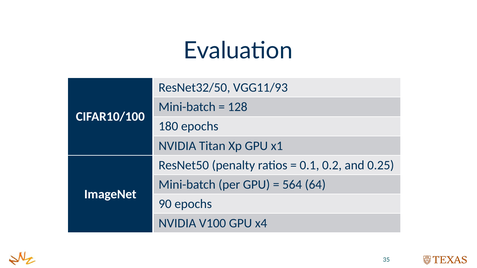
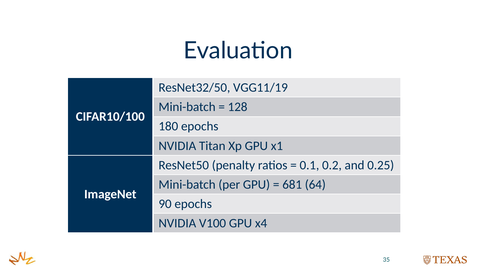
VGG11/93: VGG11/93 -> VGG11/19 (260, 88)
564: 564 -> 681 (292, 185)
